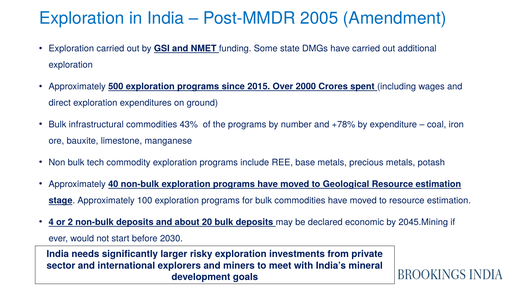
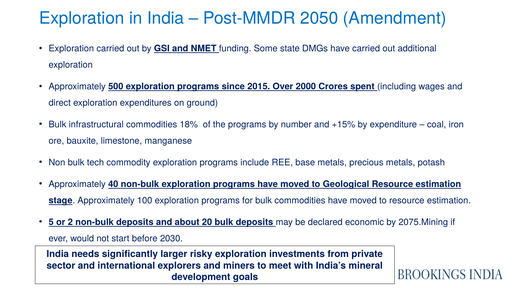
2005: 2005 -> 2050 (319, 18)
43%: 43% -> 18% (189, 124)
+78%: +78% -> +15% (344, 124)
4: 4 -> 5 (51, 222)
2045.Mining: 2045.Mining -> 2075.Mining (423, 222)
